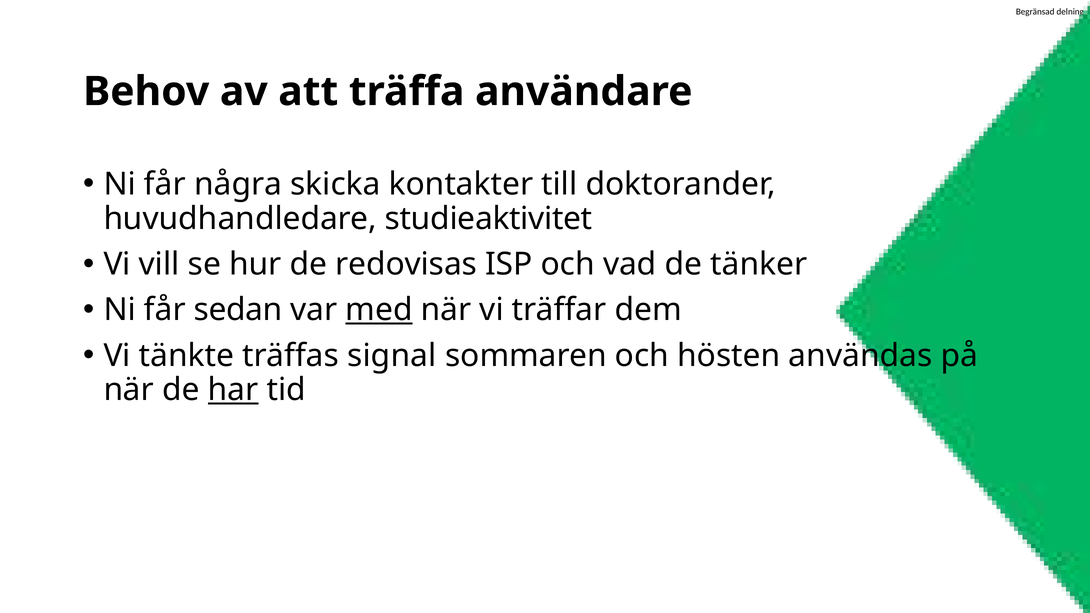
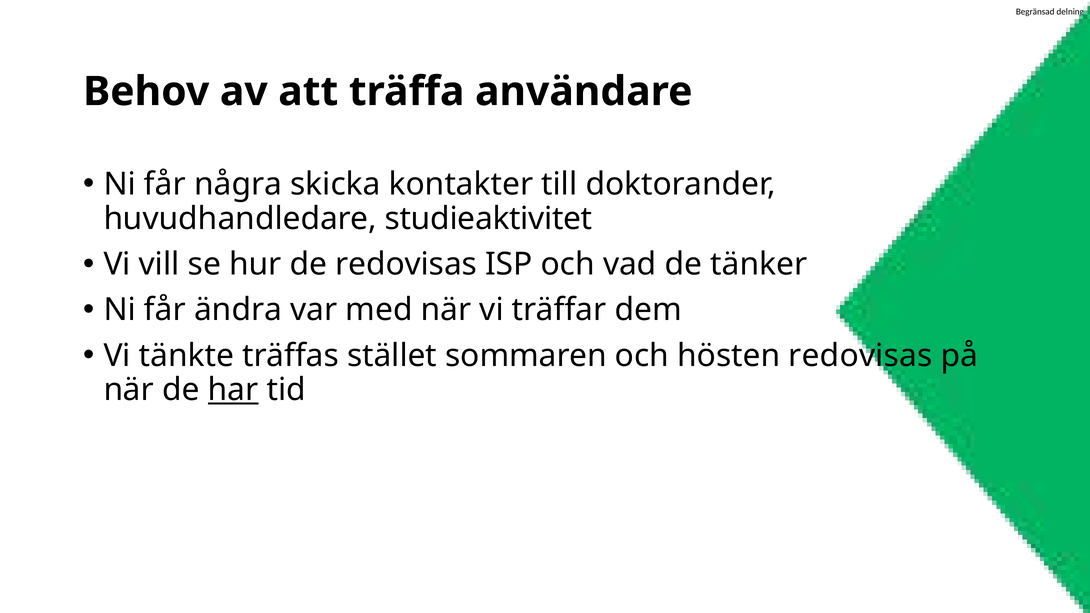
sedan: sedan -> ändra (238, 310)
med underline: present -> none (379, 310)
signal: signal -> stället (392, 356)
hösten användas: användas -> redovisas (860, 356)
